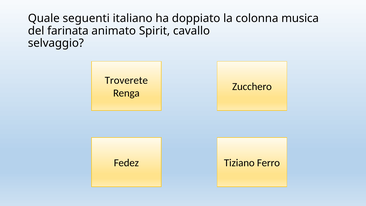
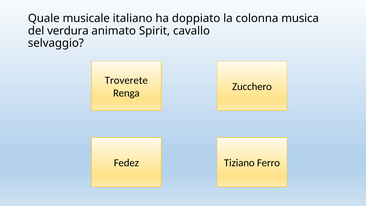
seguenti: seguenti -> musicale (86, 18)
farinata: farinata -> verdura (68, 31)
